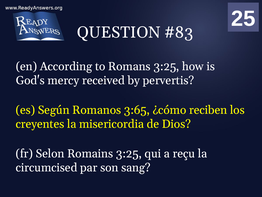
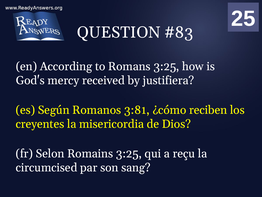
pervertis: pervertis -> justifiera (168, 80)
3:65: 3:65 -> 3:81 (137, 110)
